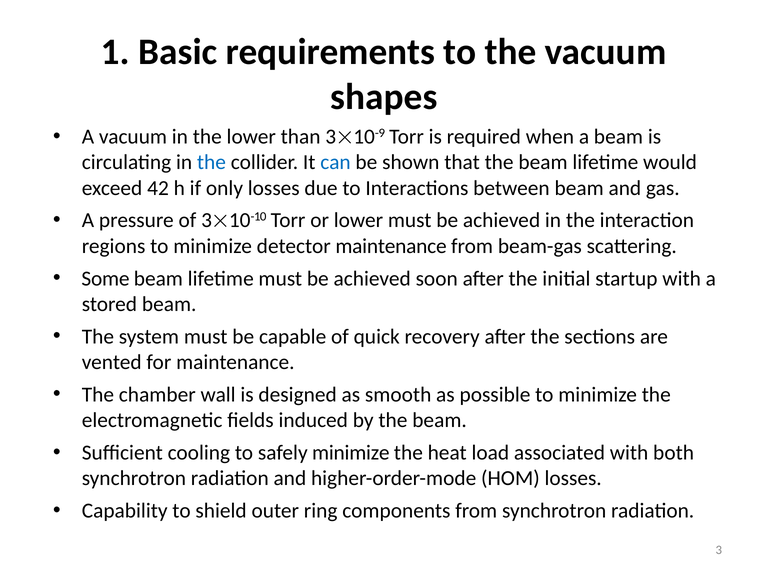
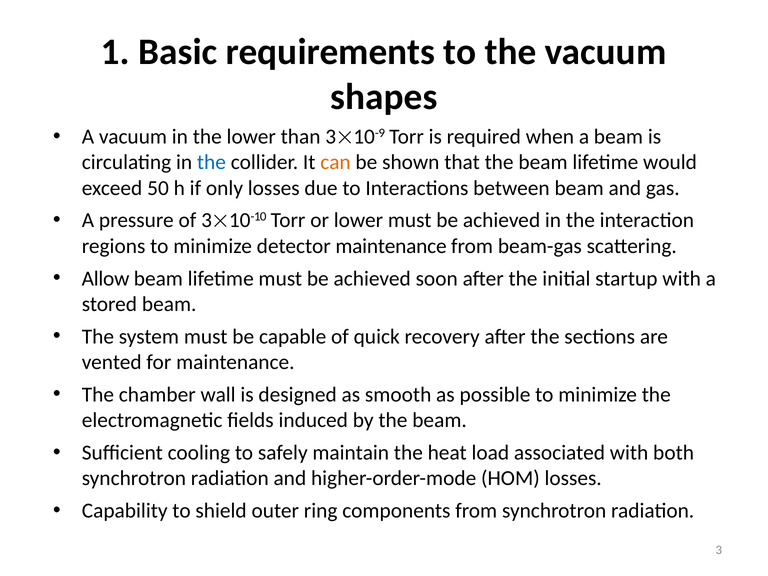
can colour: blue -> orange (336, 162)
42: 42 -> 50 (158, 188)
Some: Some -> Allow (106, 279)
safely minimize: minimize -> maintain (351, 453)
